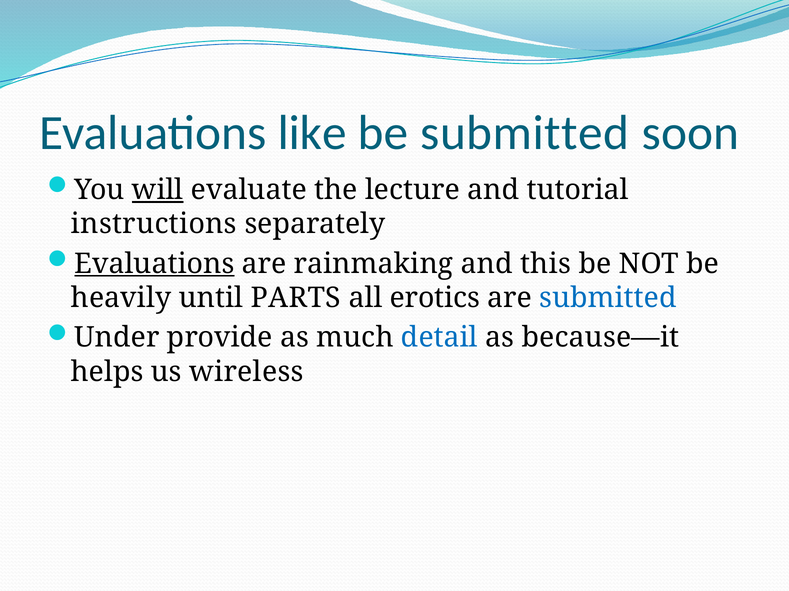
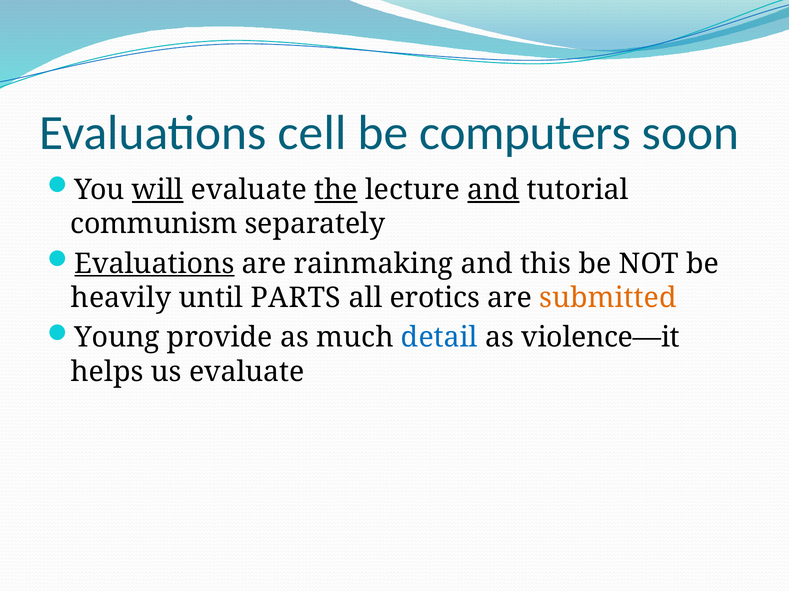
like: like -> cell (312, 133)
be submitted: submitted -> computers (525, 133)
the underline: none -> present (336, 190)
and underline: none -> present (493, 190)
instructions: instructions -> communism (154, 224)
submitted colour: blue -> orange (608, 298)
Under: Under -> Young (117, 338)
because—it: because—it -> violence—it (601, 338)
us wireless: wireless -> evaluate (247, 372)
